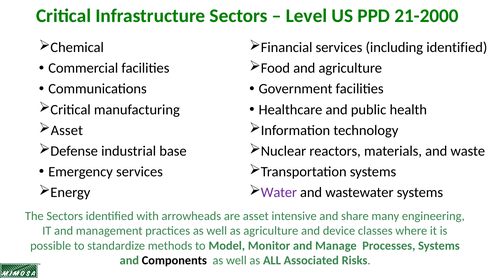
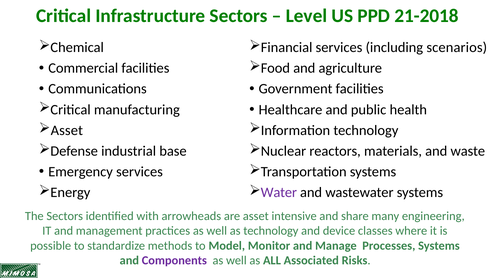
21-2000: 21-2000 -> 21-2018 (427, 16)
including identified: identified -> scenarios (457, 48)
as agriculture: agriculture -> technology (271, 231)
Components colour: black -> purple (174, 261)
